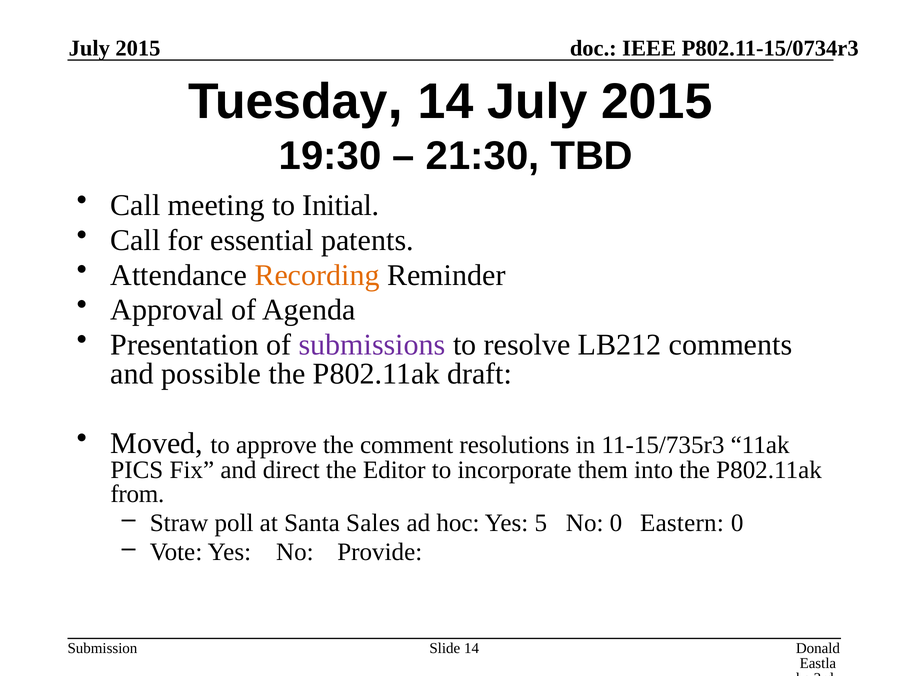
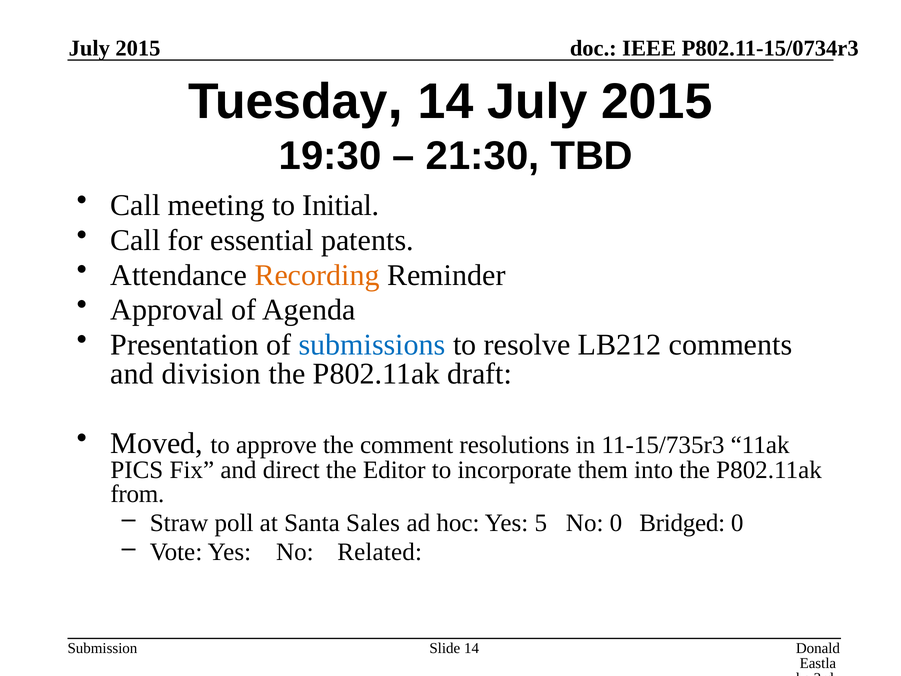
submissions colour: purple -> blue (372, 345)
possible: possible -> division (211, 374)
Eastern: Eastern -> Bridged (682, 523)
Provide: Provide -> Related (380, 552)
